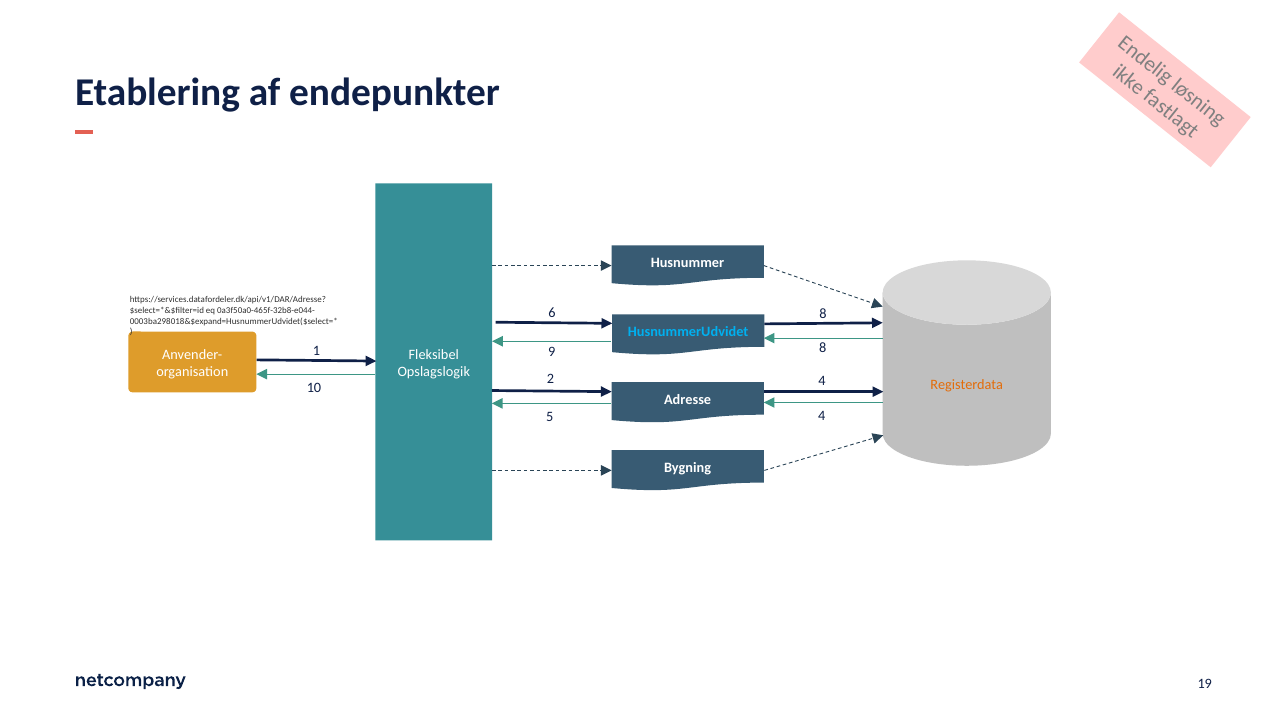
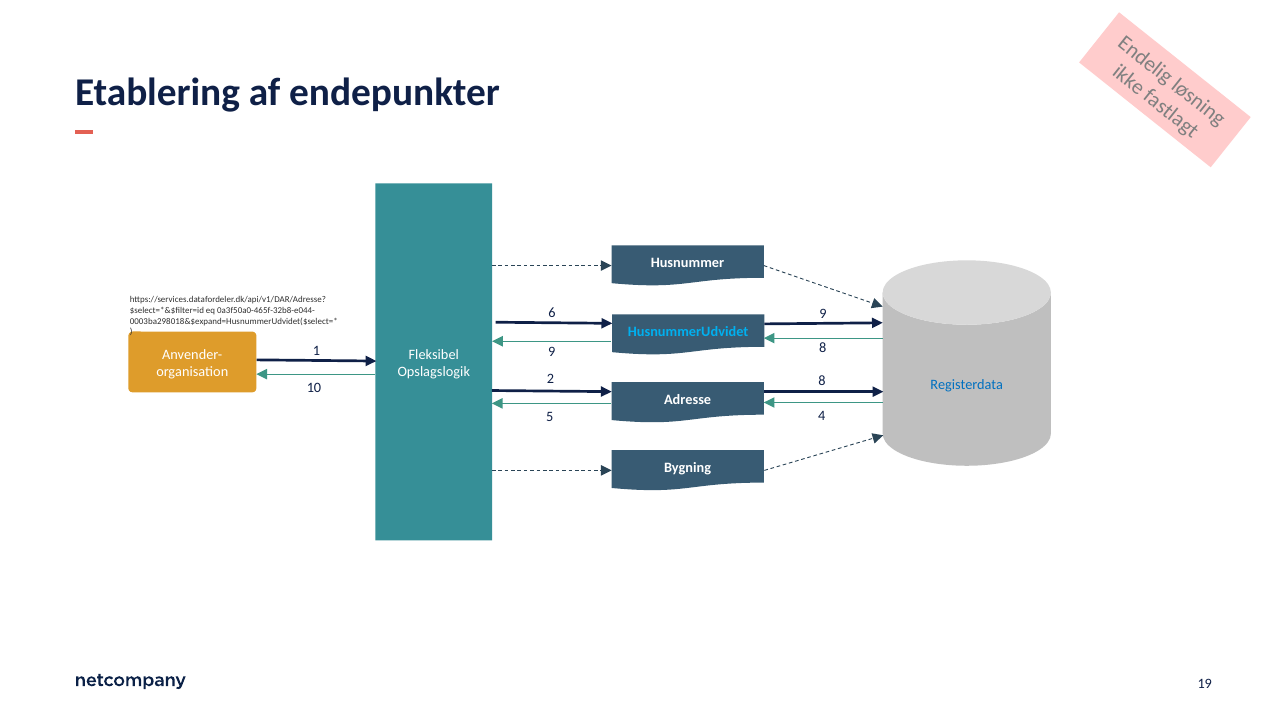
6 8: 8 -> 9 (823, 314)
2 4: 4 -> 8 (822, 381)
Registerdata colour: orange -> blue (967, 385)
